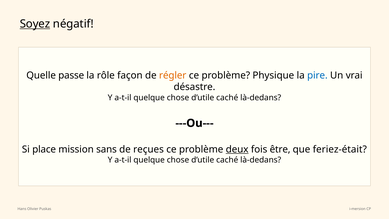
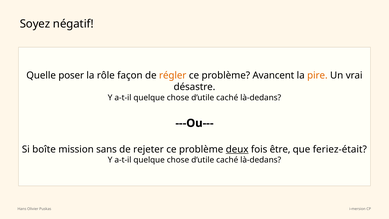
Soyez underline: present -> none (35, 24)
passe: passe -> poser (71, 75)
Physique: Physique -> Avancent (273, 75)
pire colour: blue -> orange (317, 75)
place: place -> boîte (44, 149)
reçues: reçues -> rejeter (149, 149)
